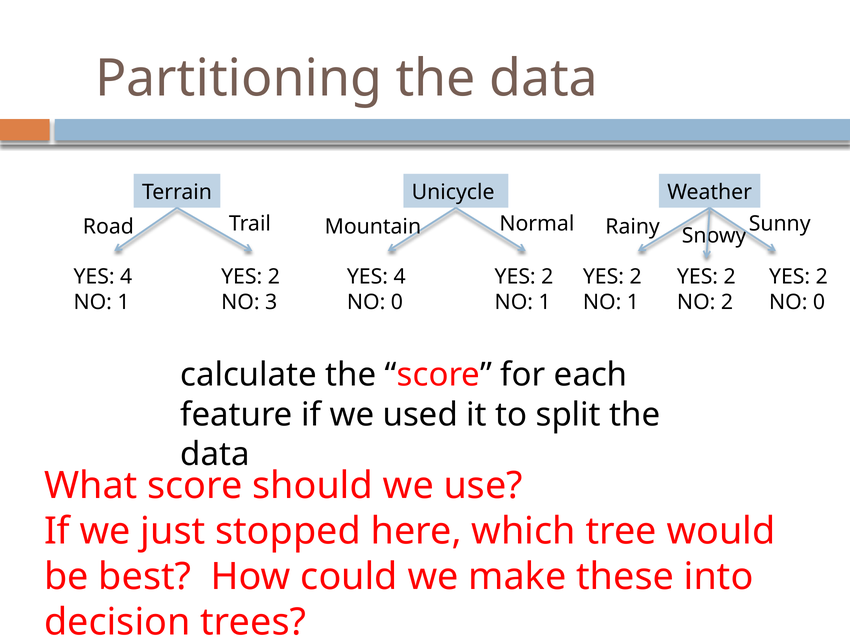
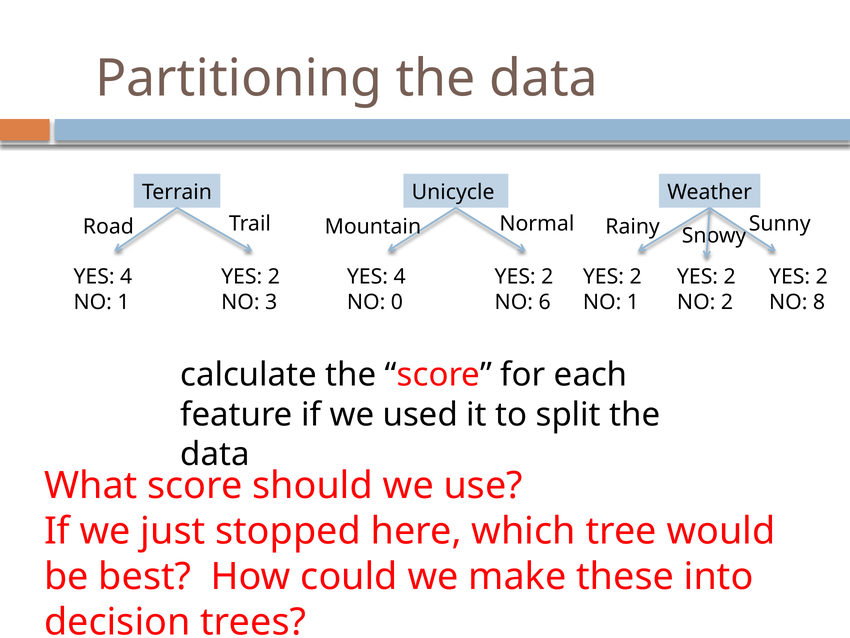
1: 1 -> 6 (545, 302)
0: 0 -> 8 (819, 302)
